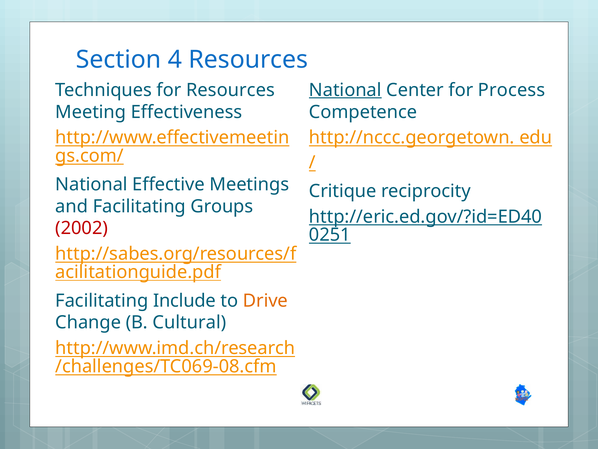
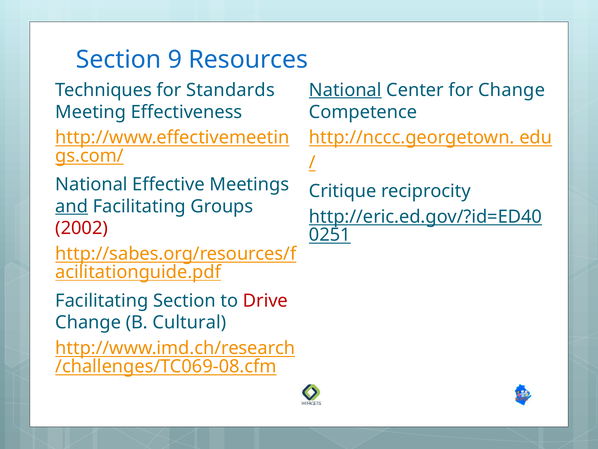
4: 4 -> 9 (175, 60)
for Resources: Resources -> Standards (230, 90)
for Process: Process -> Change (512, 90)
and underline: none -> present (72, 206)
Facilitating Include: Include -> Section (184, 300)
Drive colour: orange -> red (265, 300)
